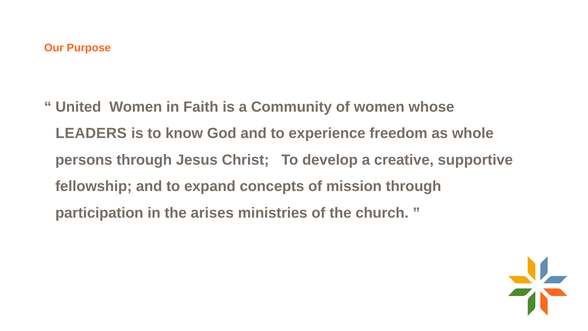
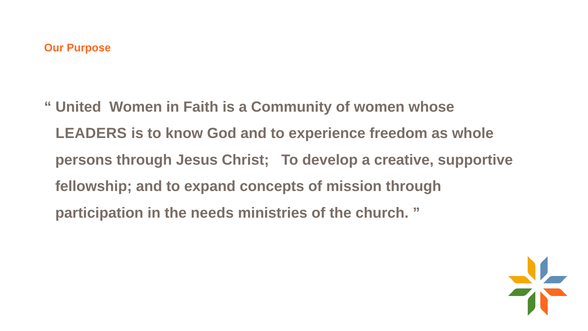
arises: arises -> needs (212, 213)
